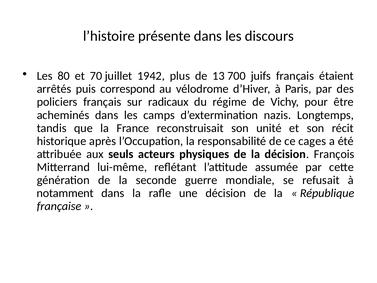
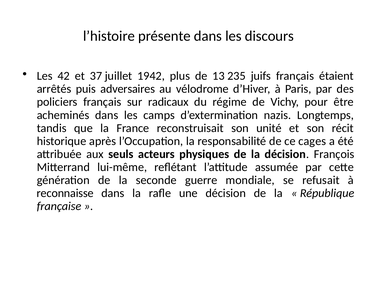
80: 80 -> 42 (64, 76)
70: 70 -> 37 (96, 76)
700: 700 -> 235 (236, 76)
correspond: correspond -> adversaires (128, 89)
notamment: notamment -> reconnaisse (65, 193)
